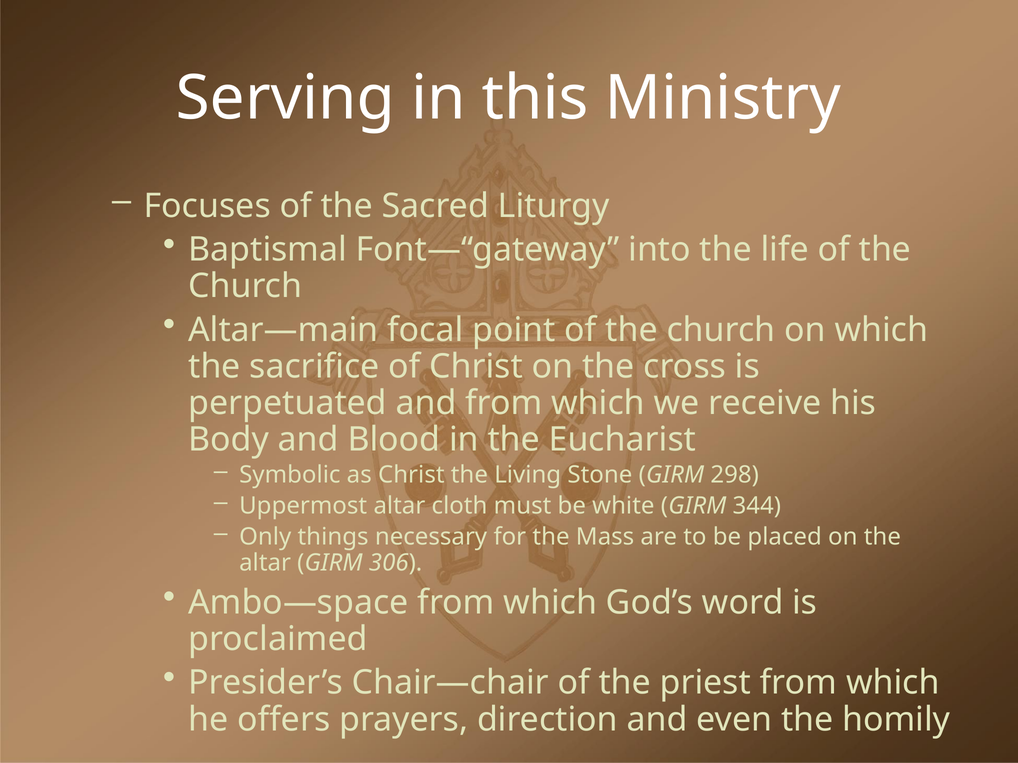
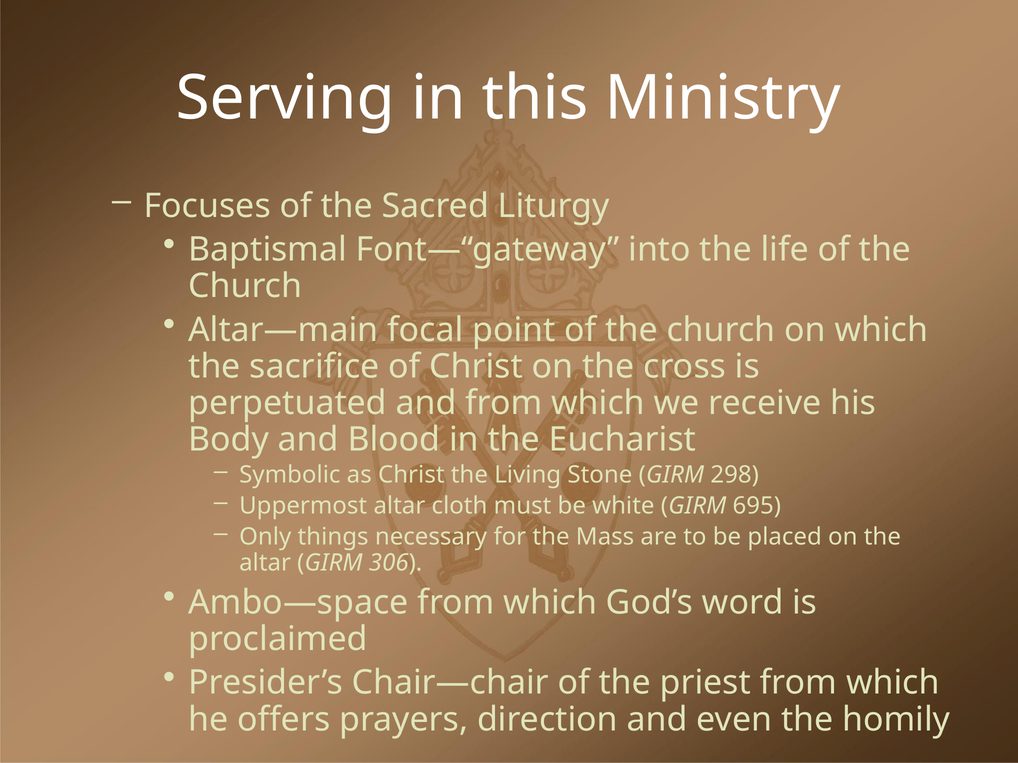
344: 344 -> 695 (757, 506)
